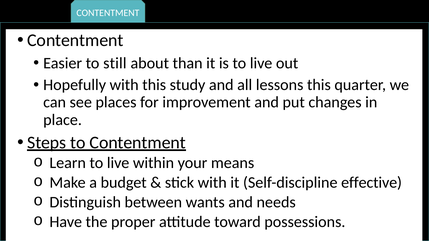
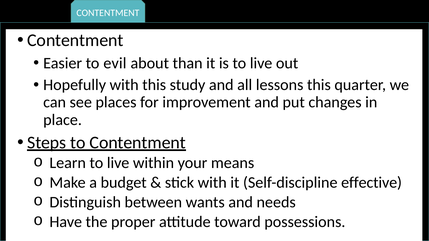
still: still -> evil (115, 63)
